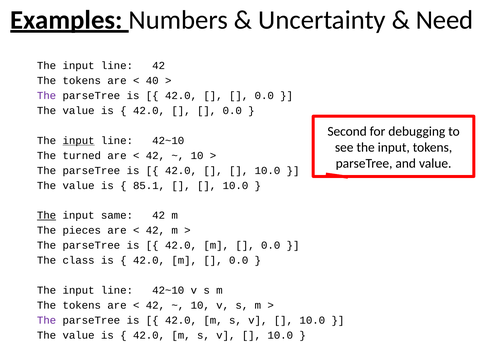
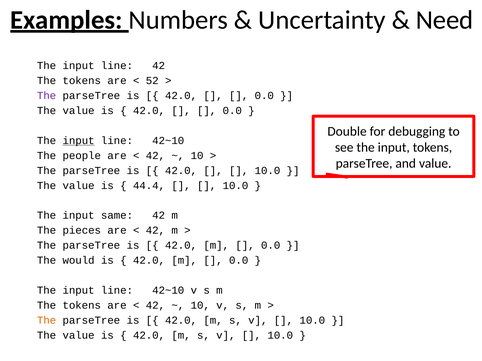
40: 40 -> 52 (152, 81)
Second: Second -> Double (347, 131)
turned: turned -> people (82, 156)
85.1: 85.1 -> 44.4 (149, 186)
The underline: present -> none (47, 216)
class: class -> would (79, 261)
The colour: purple -> orange (47, 321)
